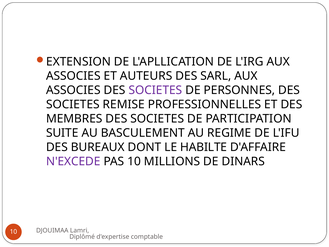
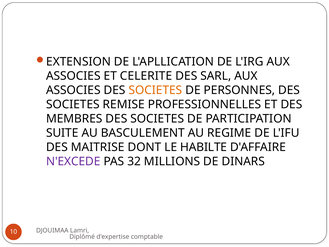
AUTEURS: AUTEURS -> CELERITE (146, 76)
SOCIETES colour: purple -> orange (155, 90)
BUREAUX: BUREAUX -> MAITRISE (98, 147)
PAS 10: 10 -> 32 (134, 161)
